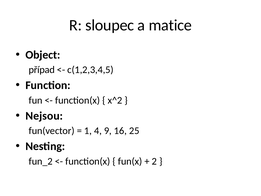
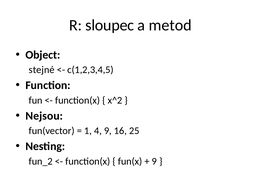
matice: matice -> metod (170, 25)
případ: případ -> stejné (42, 70)
2: 2 -> 9 (154, 161)
